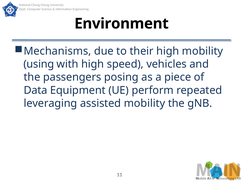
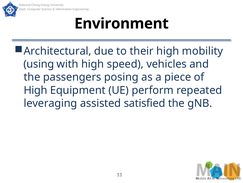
Mechanisms: Mechanisms -> Architectural (58, 51)
Data: Data -> High (36, 90)
assisted mobility: mobility -> satisfied (145, 103)
